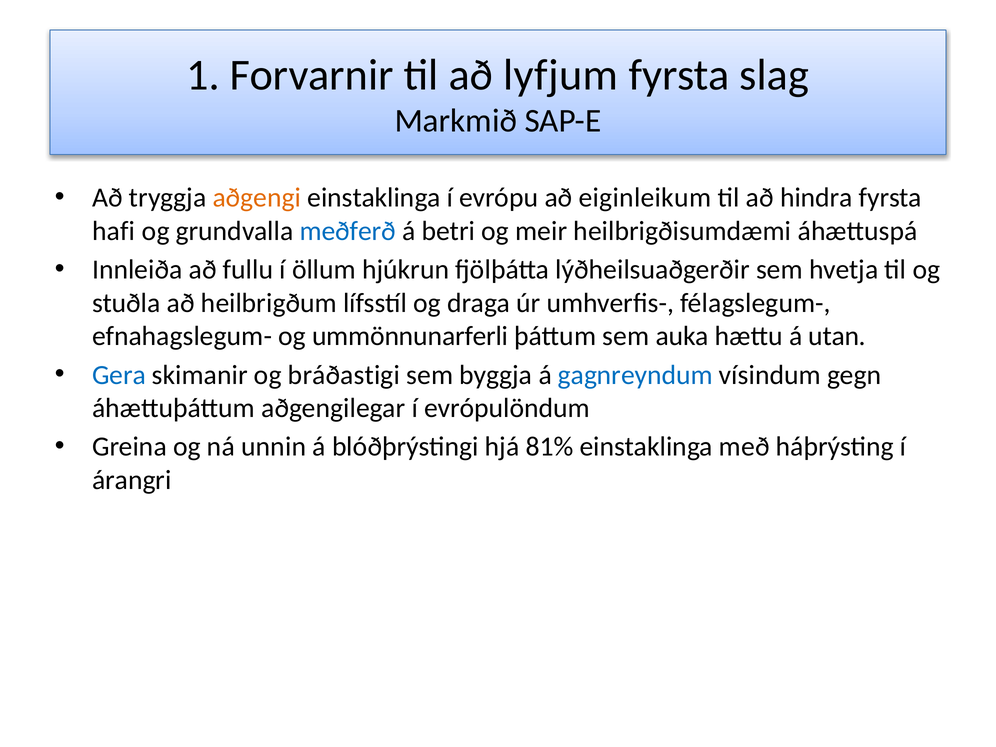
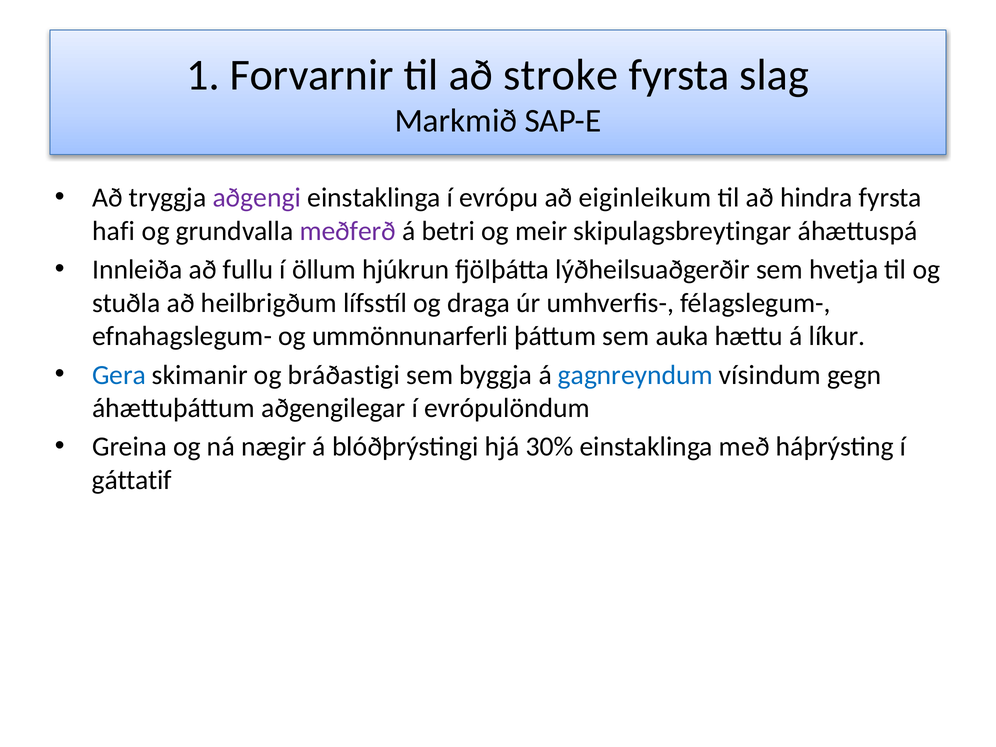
lyfjum: lyfjum -> stroke (561, 75)
aðgengi colour: orange -> purple (257, 198)
meðferð colour: blue -> purple (348, 231)
heilbrigðisumdæmi: heilbrigðisumdæmi -> skipulagsbreytingar (682, 231)
utan: utan -> líkur (837, 336)
unnin: unnin -> nægir (274, 447)
81%: 81% -> 30% (549, 447)
árangri: árangri -> gáttatif (132, 480)
